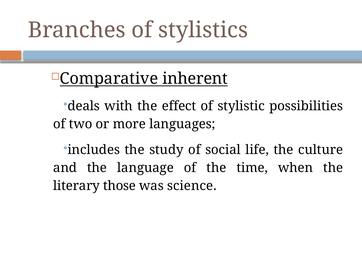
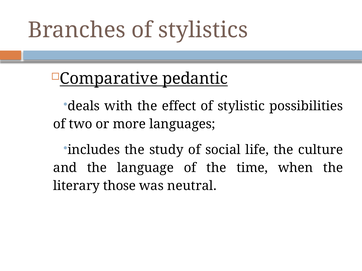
inherent: inherent -> pedantic (195, 79)
science: science -> neutral (192, 186)
